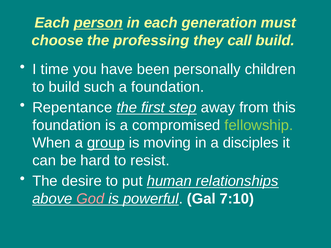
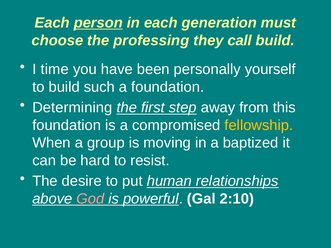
children: children -> yourself (270, 69)
Repentance: Repentance -> Determining (72, 108)
fellowship colour: light green -> yellow (259, 125)
group underline: present -> none (106, 143)
disciples: disciples -> baptized (251, 143)
7:10: 7:10 -> 2:10 (237, 199)
